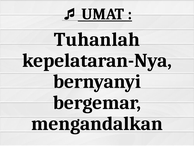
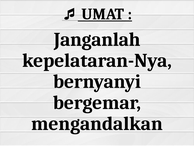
Tuhanlah: Tuhanlah -> Janganlah (97, 39)
